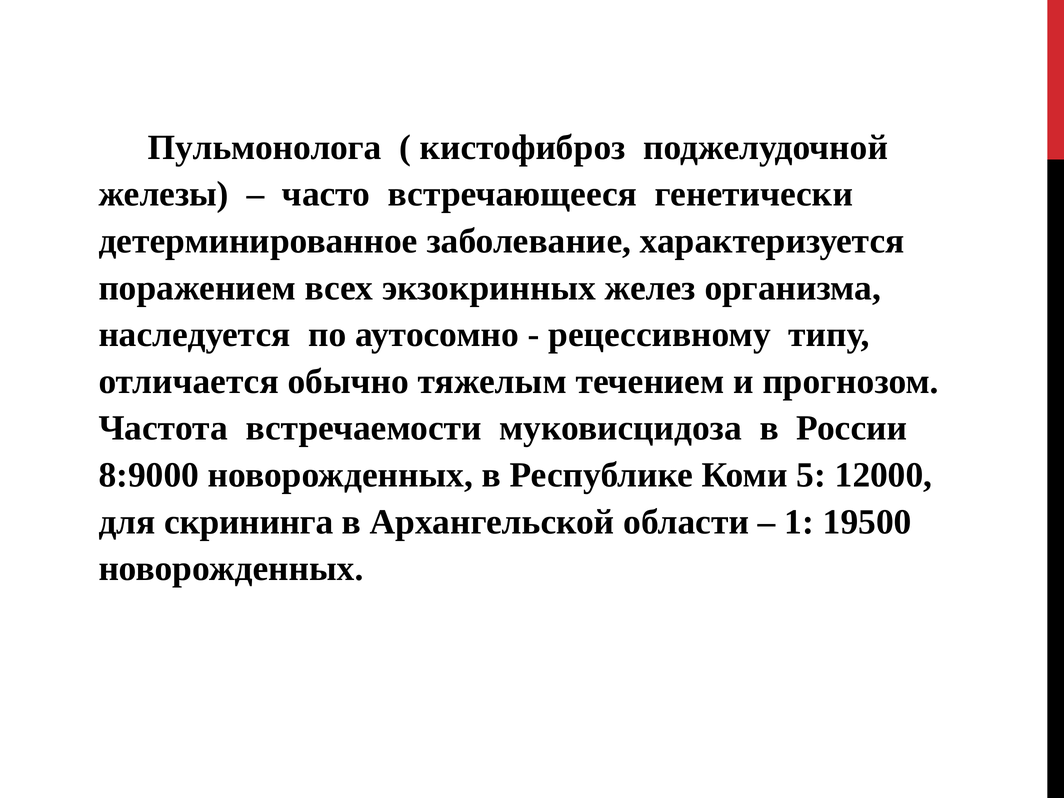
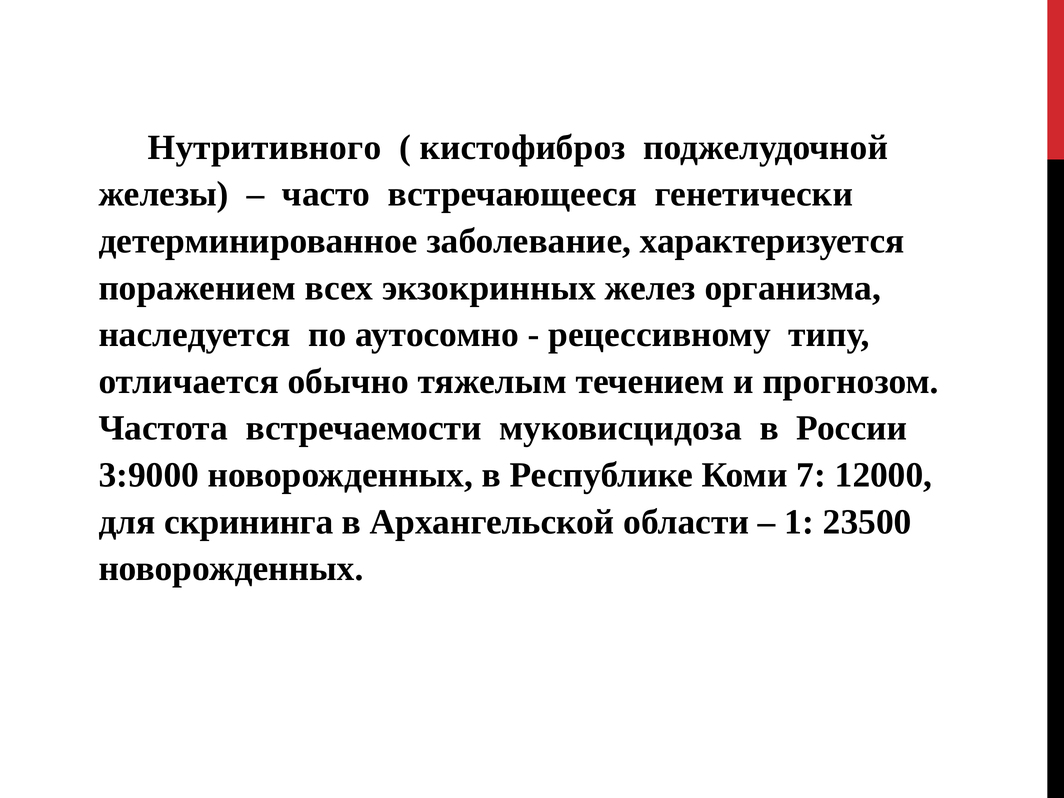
Пульмонолога: Пульмонолога -> Нутритивного (265, 147)
8:9000: 8:9000 -> 3:9000 (149, 475)
5: 5 -> 7 (811, 475)
19500: 19500 -> 23500 (867, 522)
